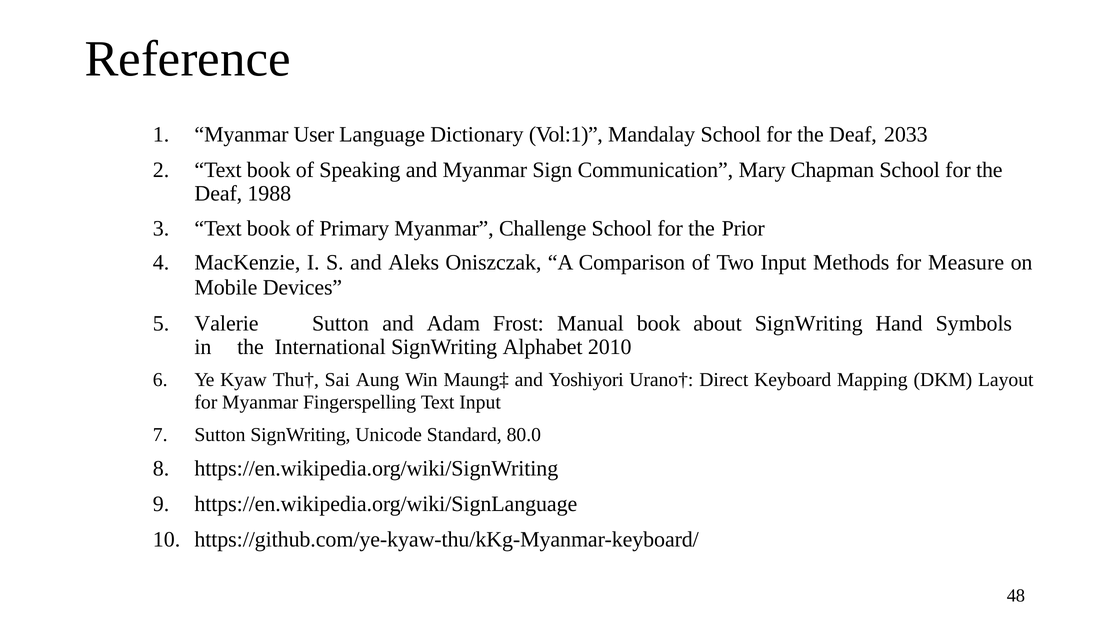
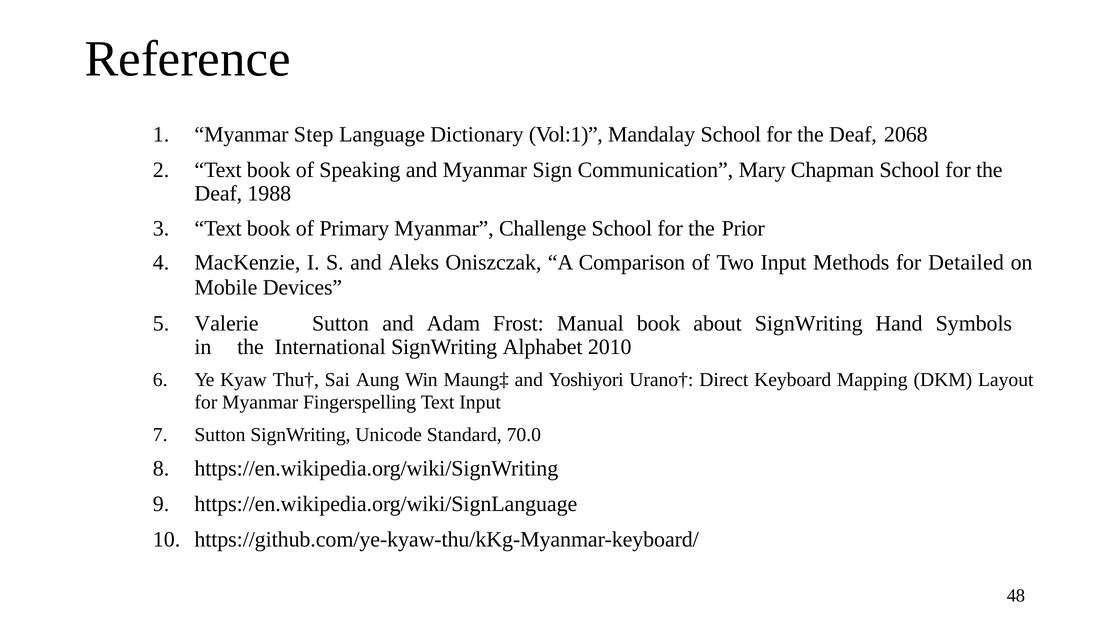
User: User -> Step (314, 135)
2033: 2033 -> 2068 (906, 135)
Measure: Measure -> Detailed (966, 263)
80.0: 80.0 -> 70.0 (524, 435)
